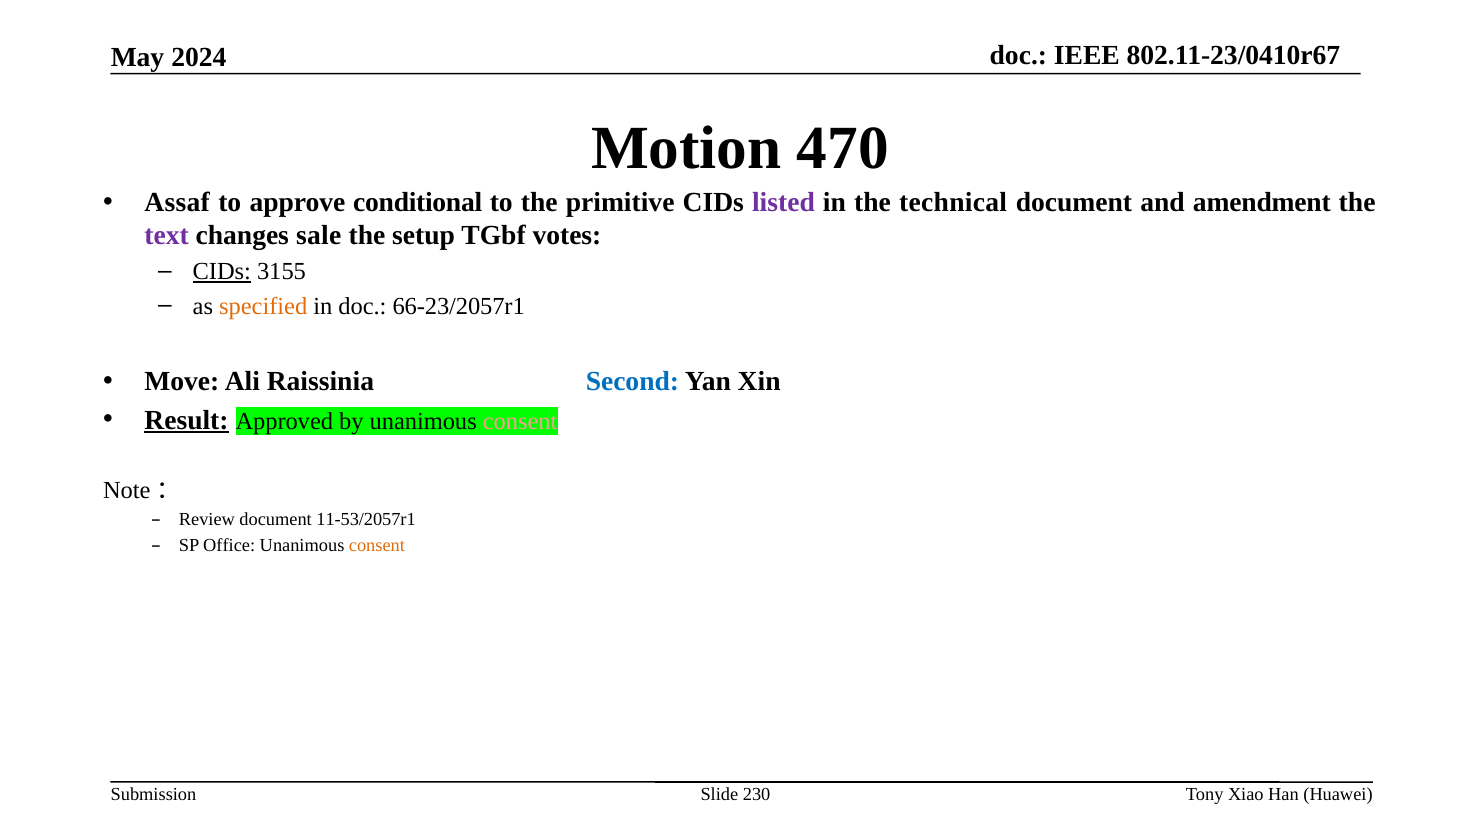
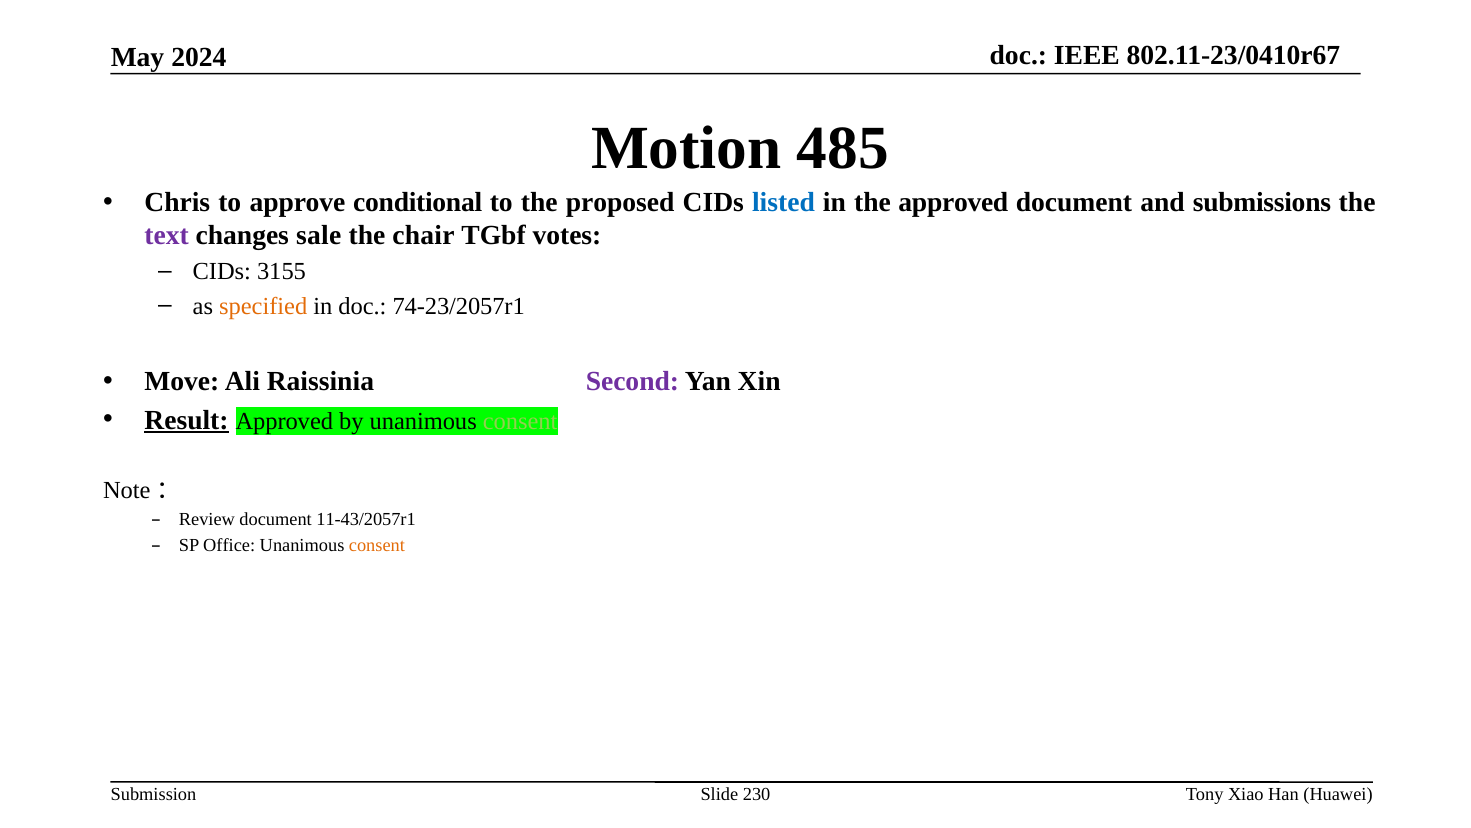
470: 470 -> 485 (843, 148)
Assaf: Assaf -> Chris (177, 202)
primitive: primitive -> proposed (620, 202)
listed colour: purple -> blue (783, 202)
the technical: technical -> approved (953, 202)
amendment: amendment -> submissions (1262, 202)
setup: setup -> chair (423, 236)
CIDs underline: present -> none (222, 271)
66-23/2057r1: 66-23/2057r1 -> 74-23/2057r1 (459, 306)
Second colour: blue -> purple (632, 381)
consent colour: pink -> light green (520, 421)
11-53/2057r1: 11-53/2057r1 -> 11-43/2057r1 (366, 519)
